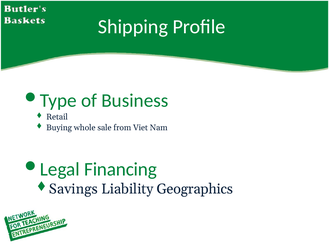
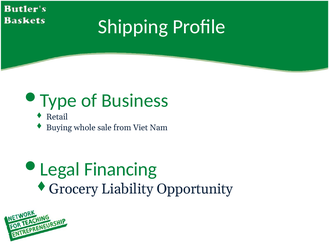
Savings: Savings -> Grocery (73, 189)
Geographics: Geographics -> Opportunity (195, 189)
